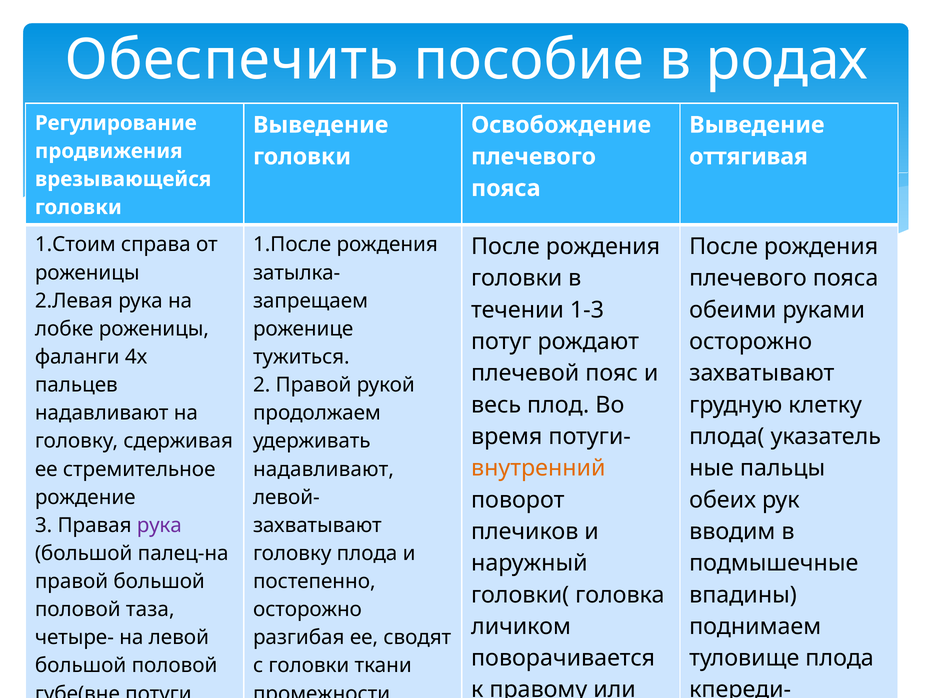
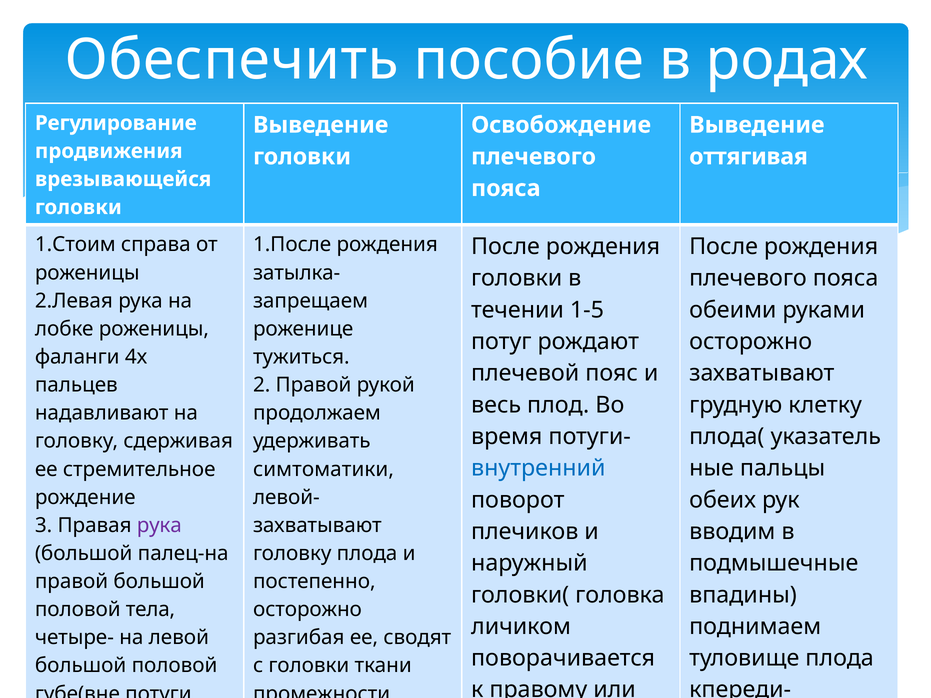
1-3: 1-3 -> 1-5 (587, 310)
внутренний colour: orange -> blue (538, 468)
надавливают: надавливают -> симтоматики (323, 469)
таза: таза -> тела (150, 610)
